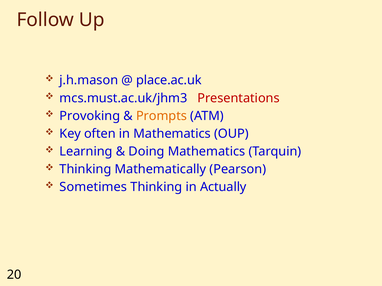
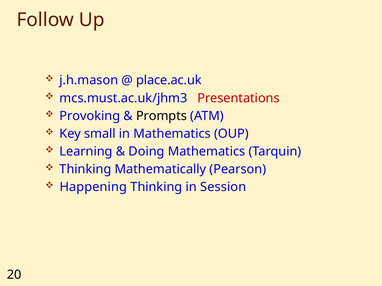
Prompts colour: orange -> black (162, 116)
often: often -> small (100, 134)
Sometimes: Sometimes -> Happening (93, 187)
Actually: Actually -> Session (223, 187)
